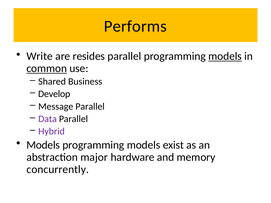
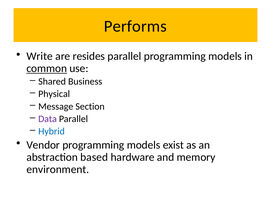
models underline: present -> none (225, 56)
Develop: Develop -> Physical (54, 94)
Message Parallel: Parallel -> Section (90, 107)
Hybrid colour: purple -> blue (51, 131)
Models: Models -> Vendor (43, 145)
major: major -> based (94, 157)
concurrently: concurrently -> environment (58, 170)
